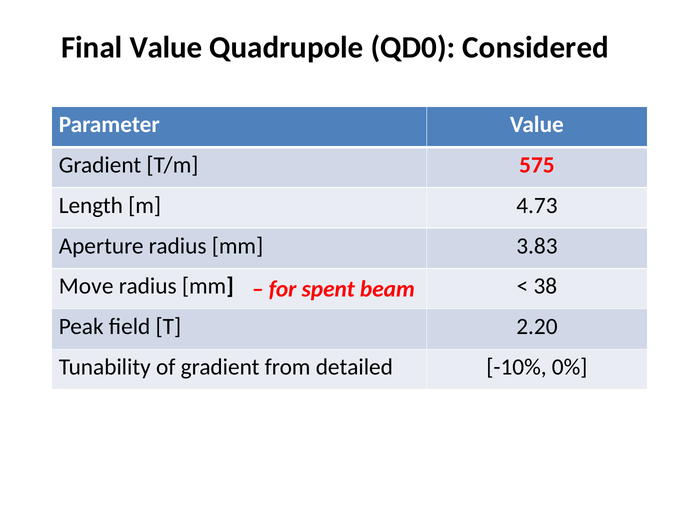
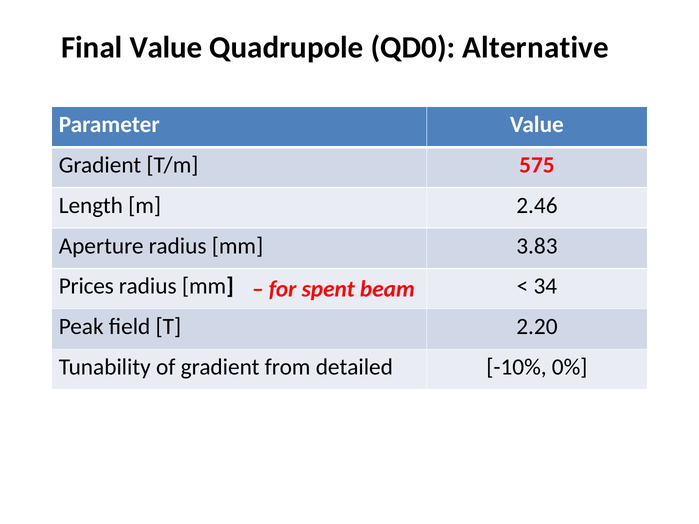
Considered: Considered -> Alternative (536, 48)
4.73: 4.73 -> 2.46 (537, 206)
Move: Move -> Prices (86, 286)
38: 38 -> 34 (545, 286)
